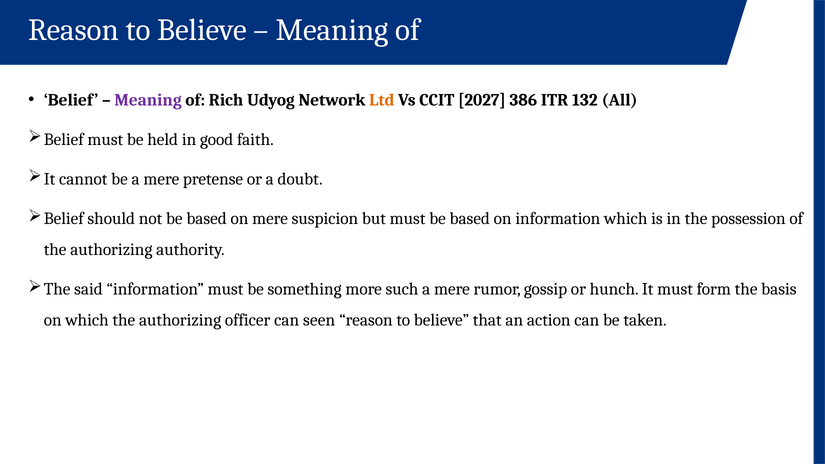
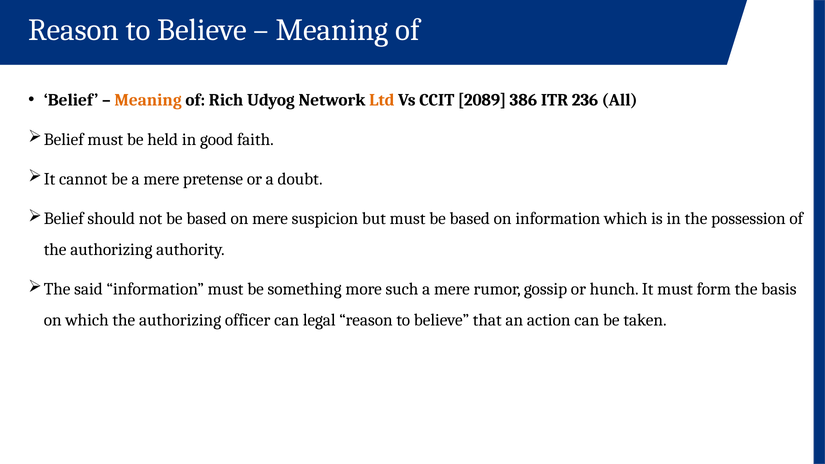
Meaning colour: purple -> orange (148, 100)
2027: 2027 -> 2089 (482, 100)
132: 132 -> 236 (585, 100)
seen: seen -> legal (319, 320)
